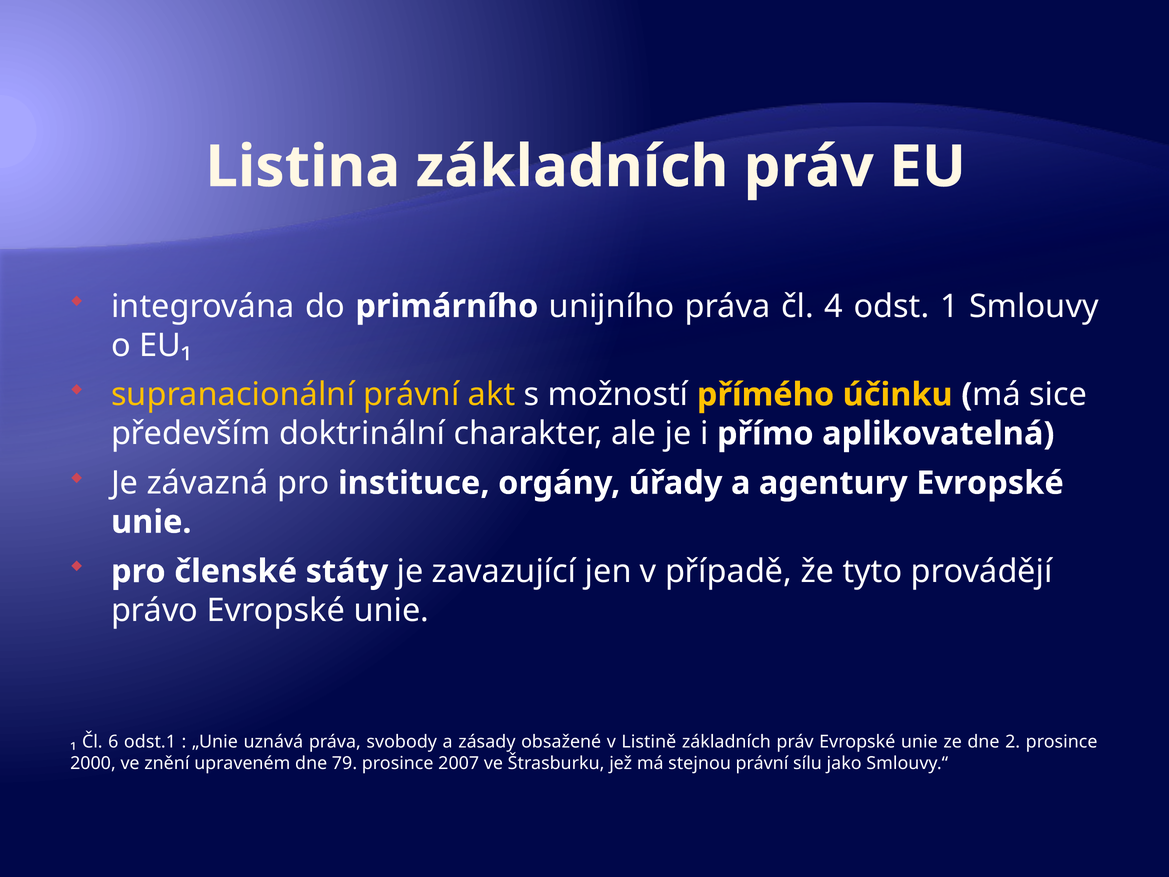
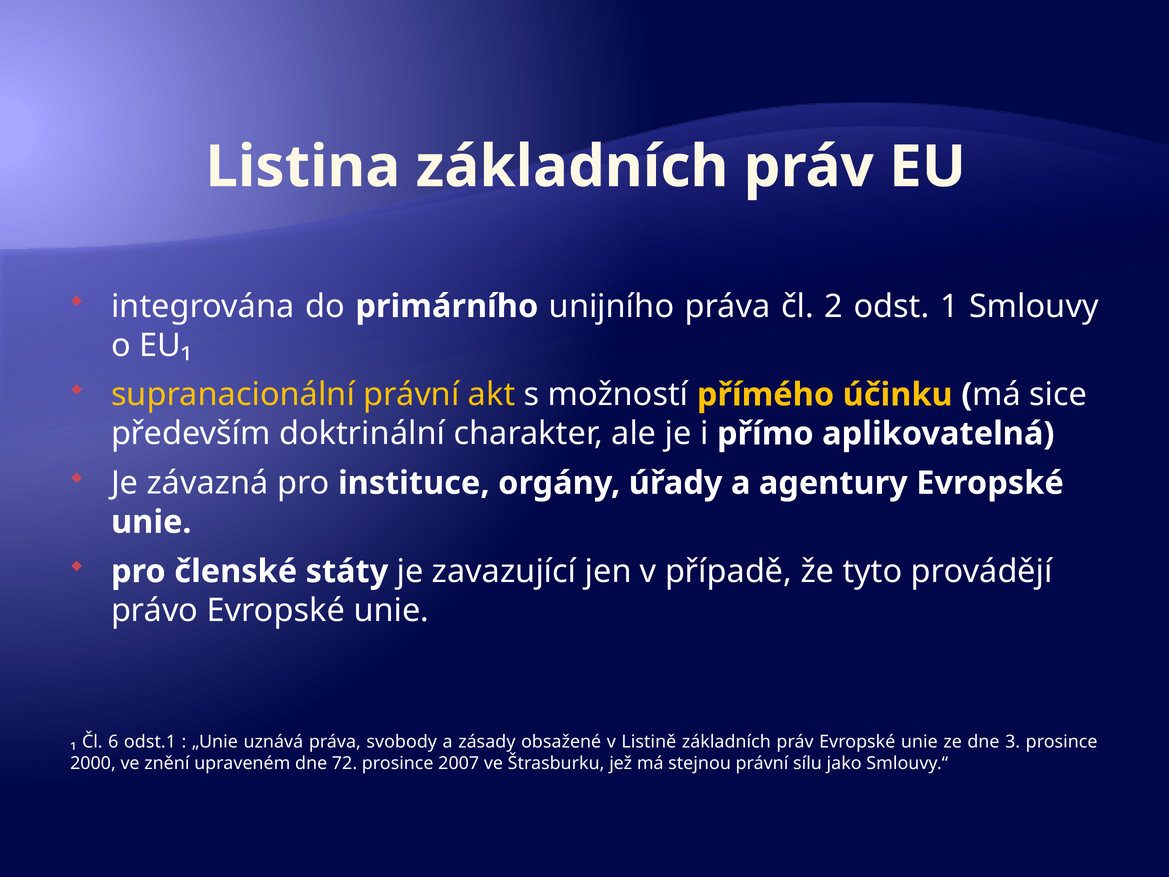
4: 4 -> 2 (834, 306)
2: 2 -> 3 (1013, 742)
79: 79 -> 72 (344, 763)
